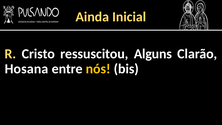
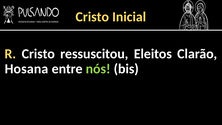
Ainda: Ainda -> Cristo (92, 17)
Alguns: Alguns -> Eleitos (153, 54)
nós colour: yellow -> light green (98, 69)
